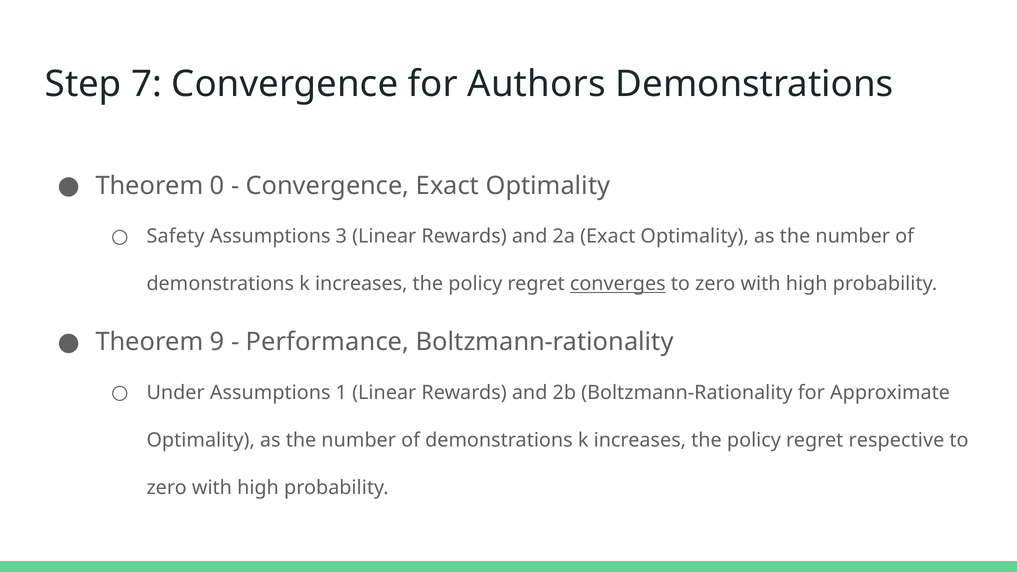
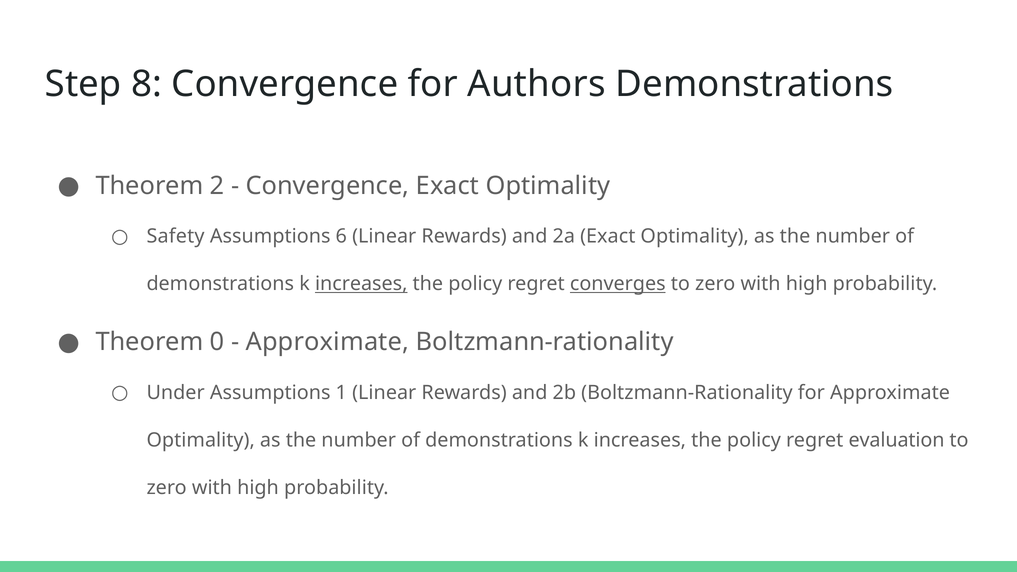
7: 7 -> 8 (146, 84)
0: 0 -> 2 (217, 186)
3: 3 -> 6 (341, 236)
increases underline: none -> present (361, 284)
9: 9 -> 0 (217, 342)
Performance: Performance -> Approximate (327, 342)
respective: respective -> evaluation (897, 440)
